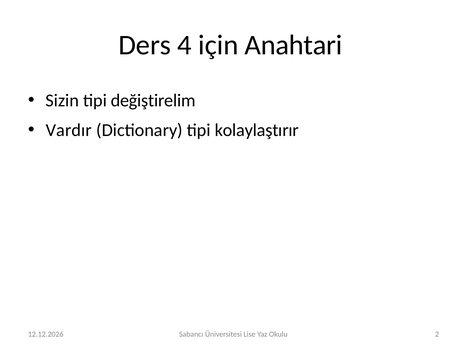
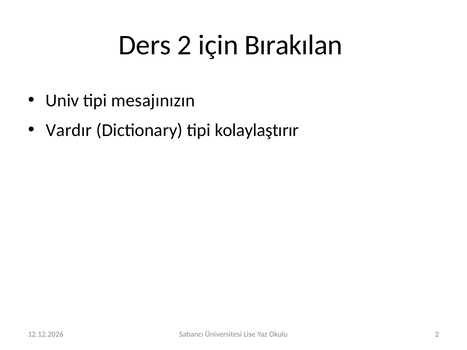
Ders 4: 4 -> 2 (184, 45)
Anahtari: Anahtari -> Bırakılan (293, 45)
Sizin: Sizin -> Univ (62, 101)
değiştirelim: değiştirelim -> mesajınızın (153, 101)
